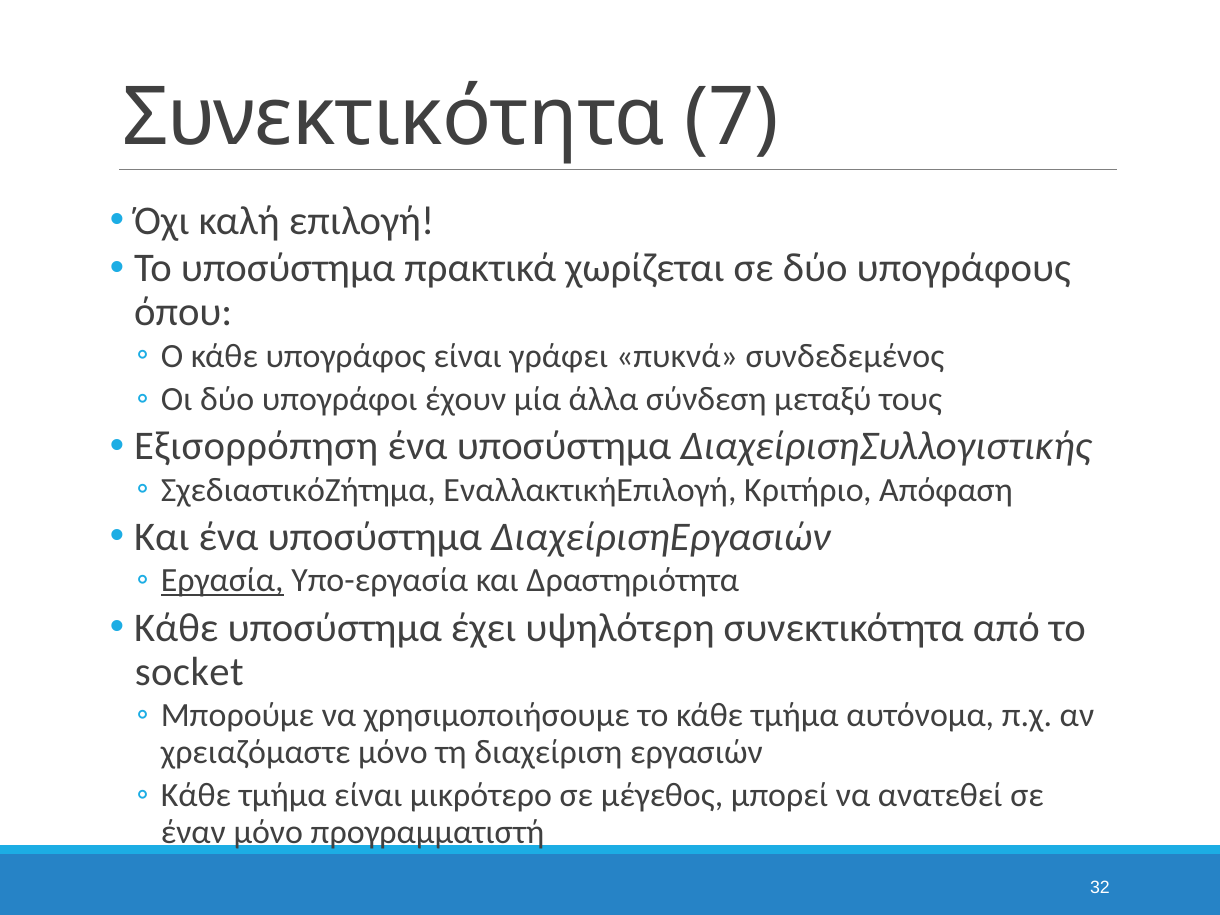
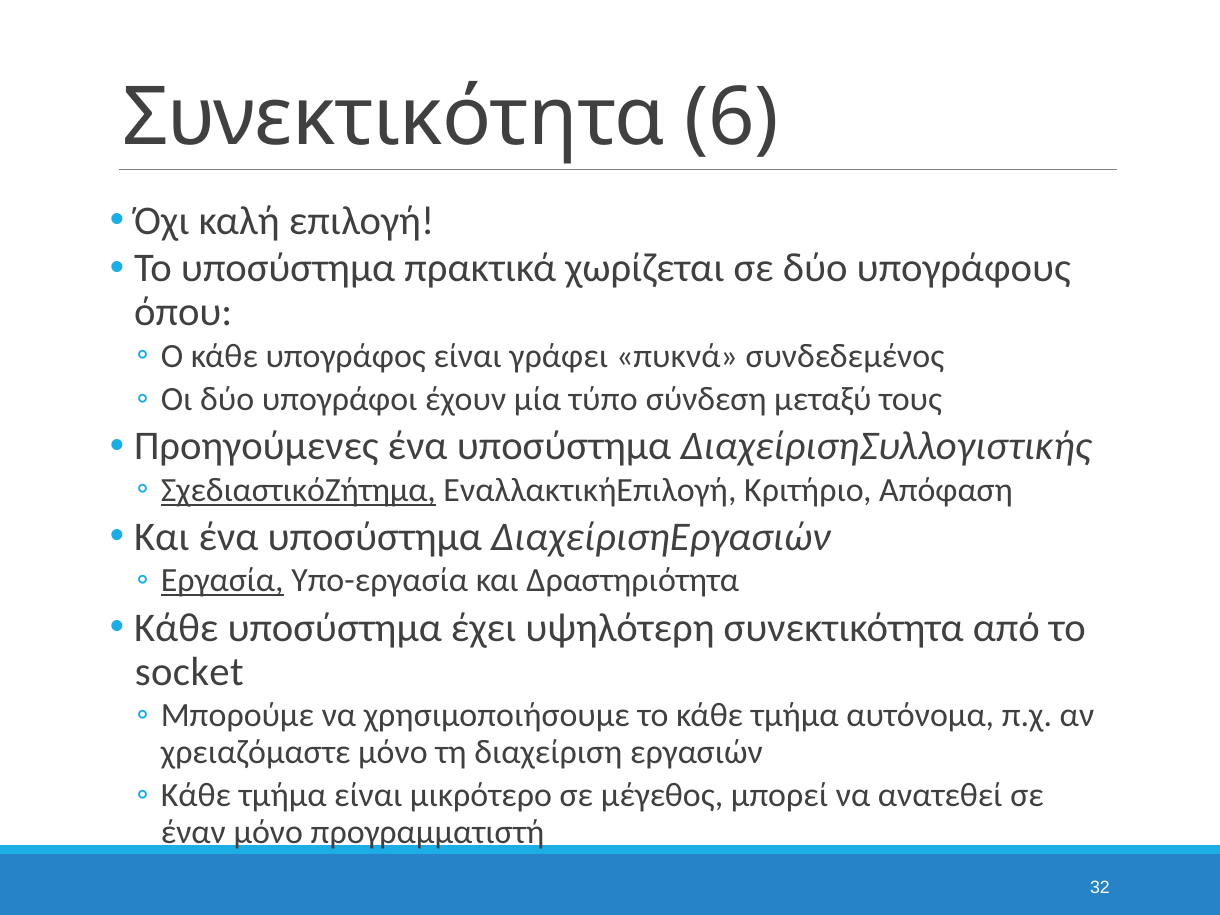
7: 7 -> 6 (732, 118)
άλλα: άλλα -> τύπο (603, 399)
Εξισορρόπηση: Εξισορρόπηση -> Προηγούμενες (256, 446)
ΣχεδιαστικόΖήτημα underline: none -> present (298, 490)
